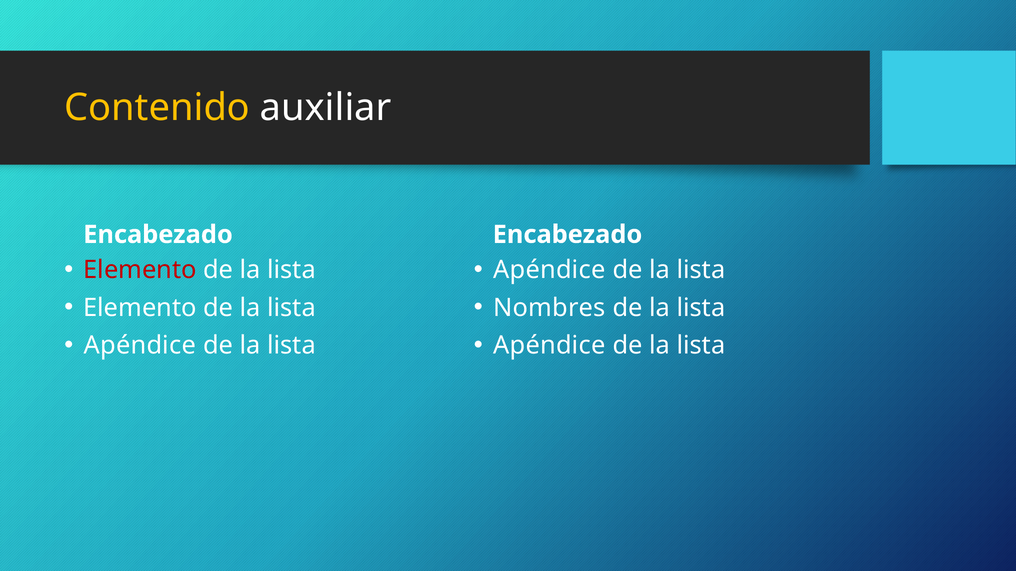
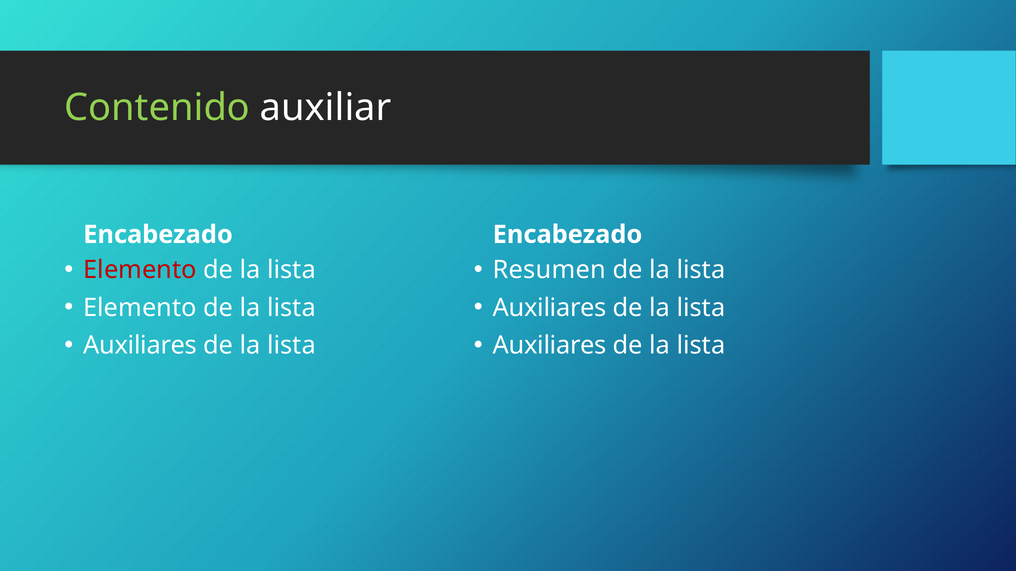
Contenido colour: yellow -> light green (157, 108)
Apéndice: Apéndice -> Resumen (549, 270)
Nombres: Nombres -> Auxiliares (550, 308)
Apéndice: Apéndice -> Auxiliares (140, 346)
Apéndice: Apéndice -> Auxiliares (550, 346)
